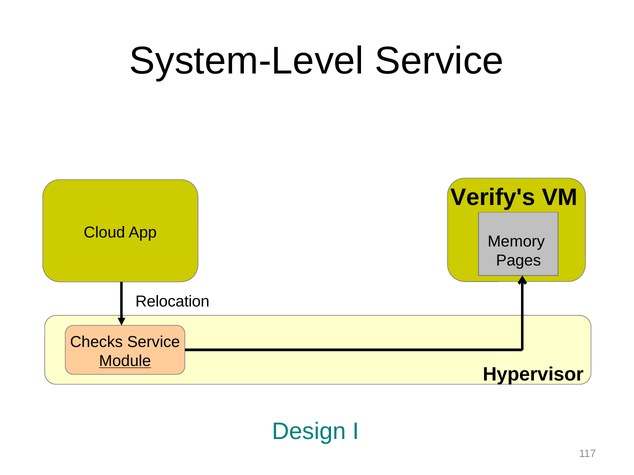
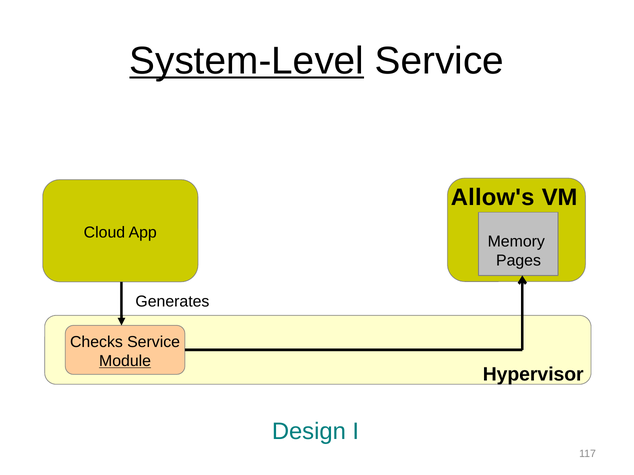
System-Level underline: none -> present (247, 61)
Verify's: Verify's -> Allow's (493, 198)
Relocation: Relocation -> Generates (172, 302)
